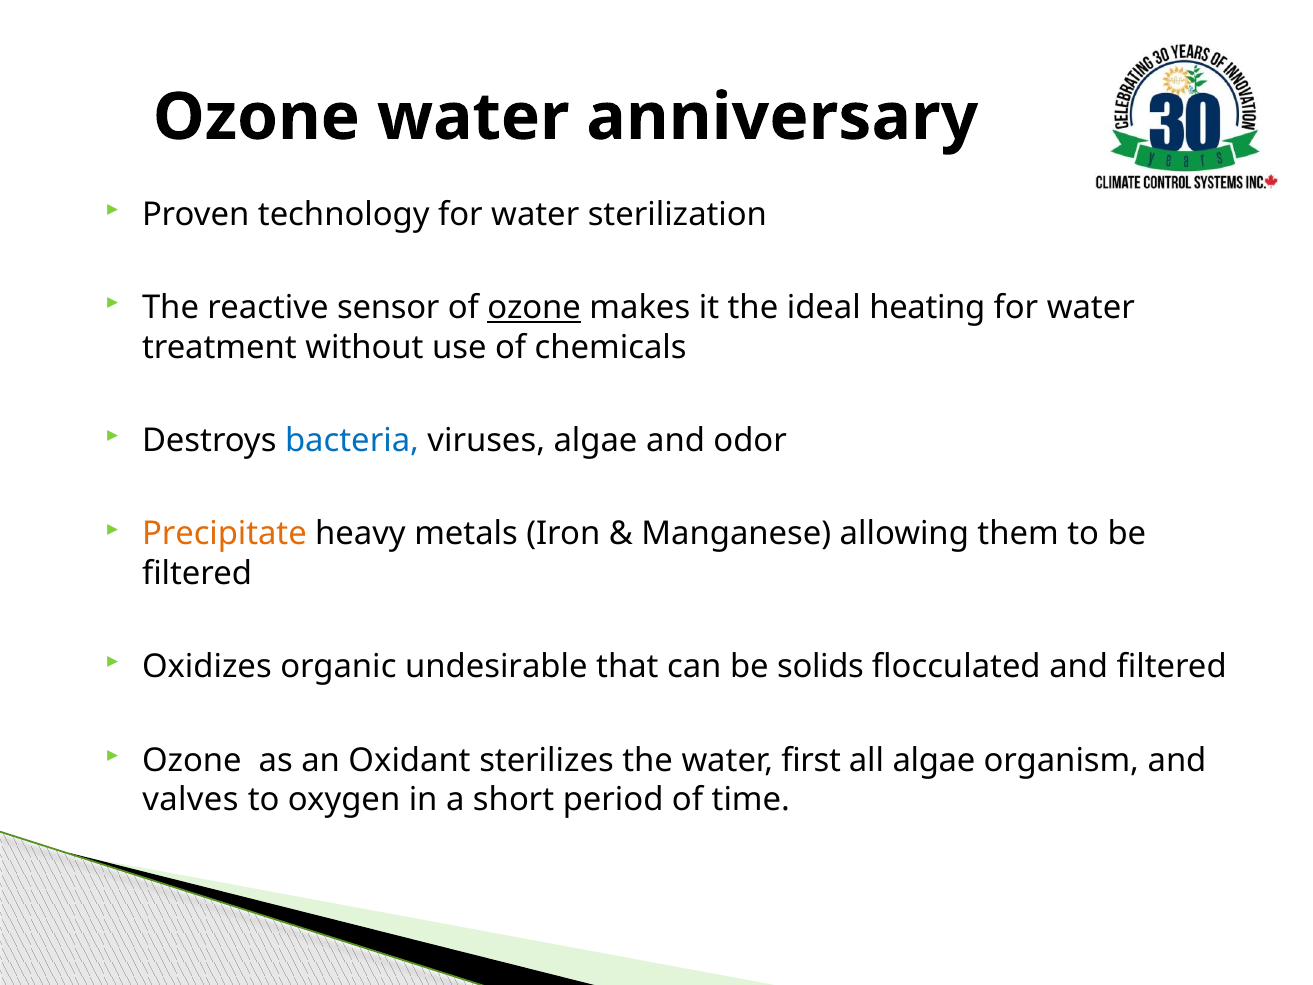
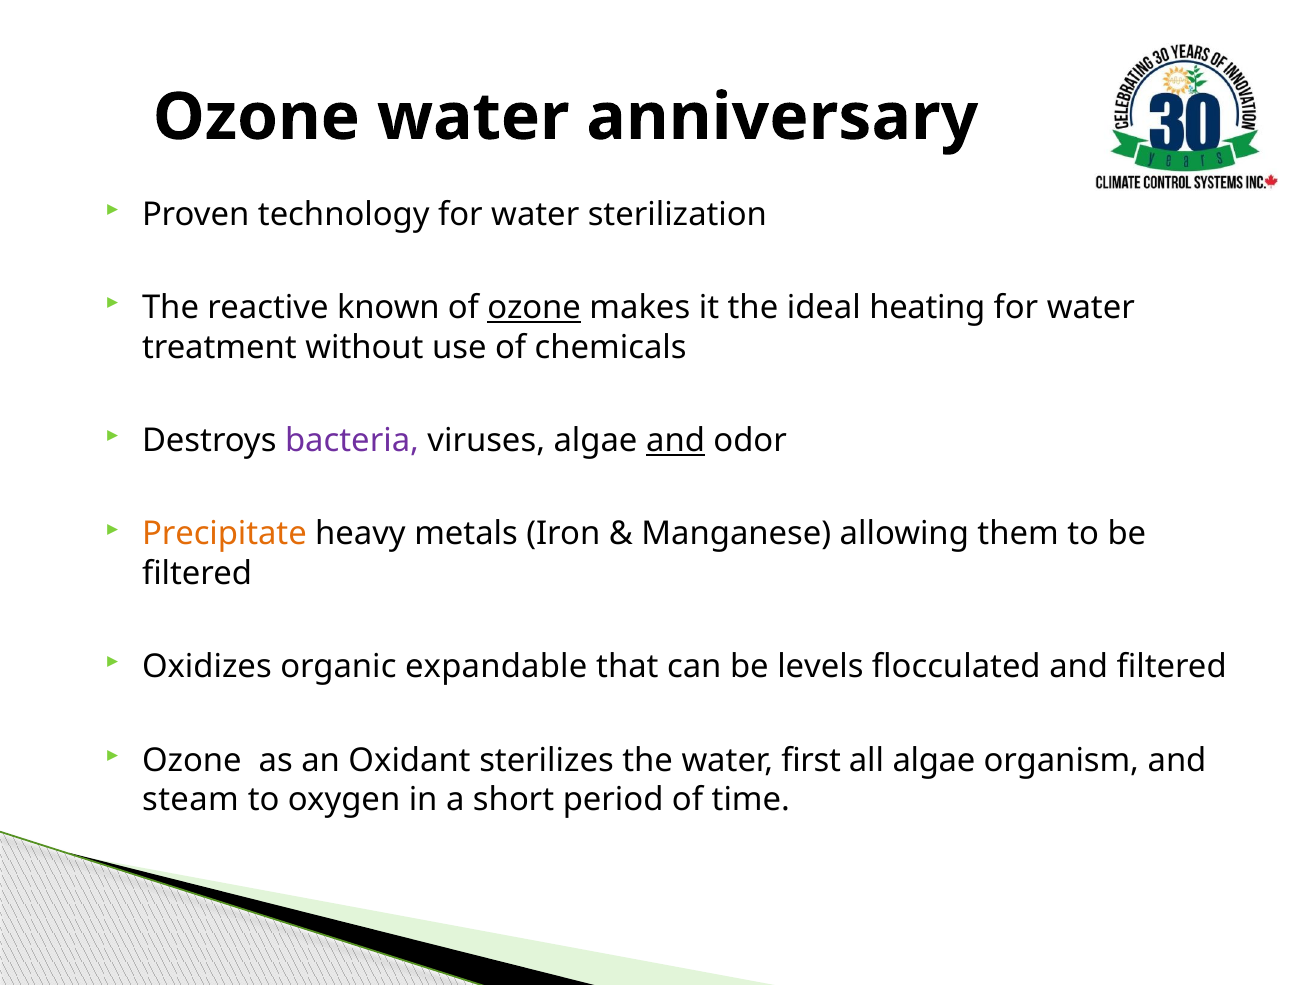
sensor: sensor -> known (388, 308)
bacteria colour: blue -> purple (352, 441)
and underline: none -> present (676, 441)
undesirable: undesirable -> expandable (496, 667)
solids: solids -> levels (820, 667)
valves: valves -> steam (191, 799)
